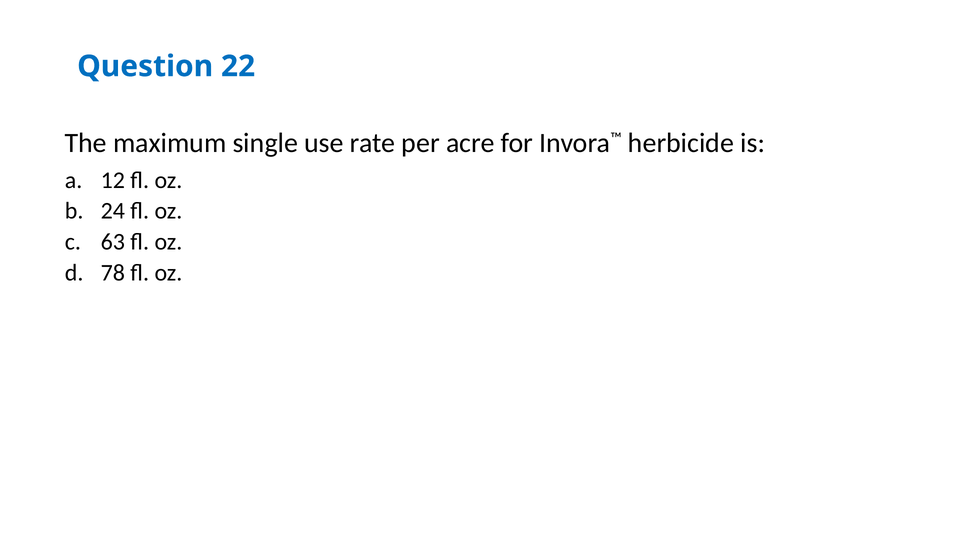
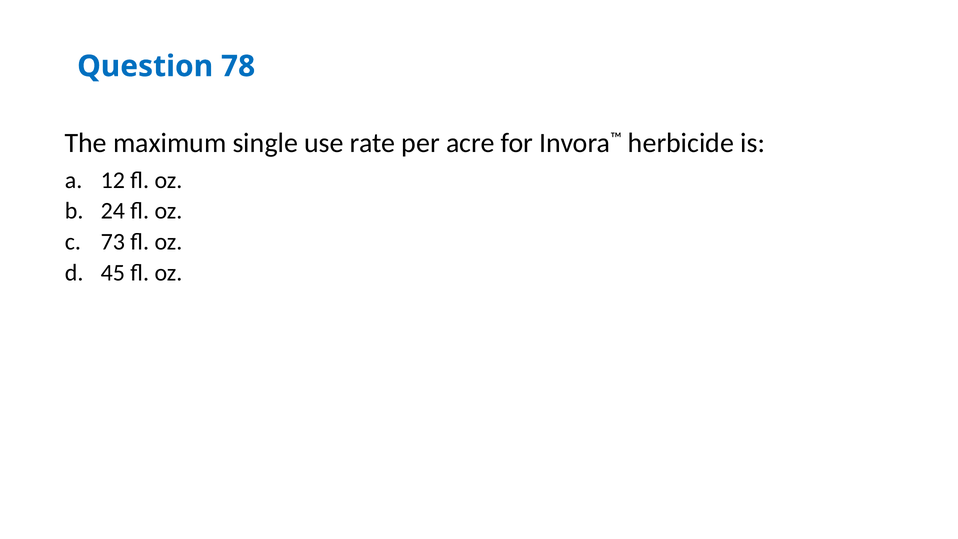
22: 22 -> 78 (238, 66)
63: 63 -> 73 (113, 242)
78: 78 -> 45 (113, 273)
